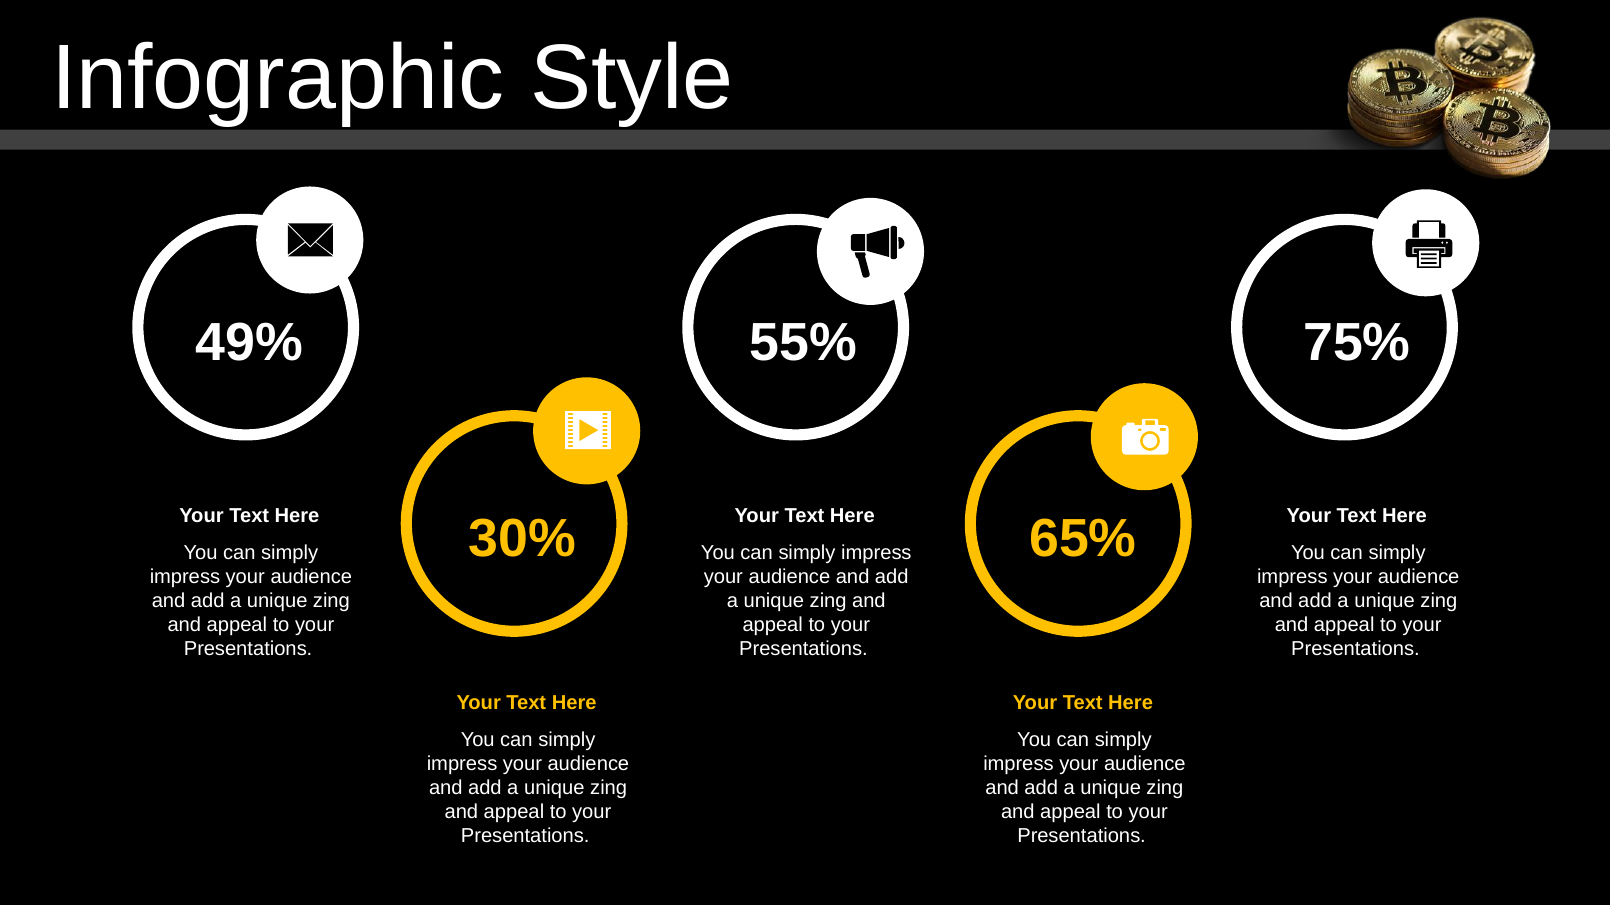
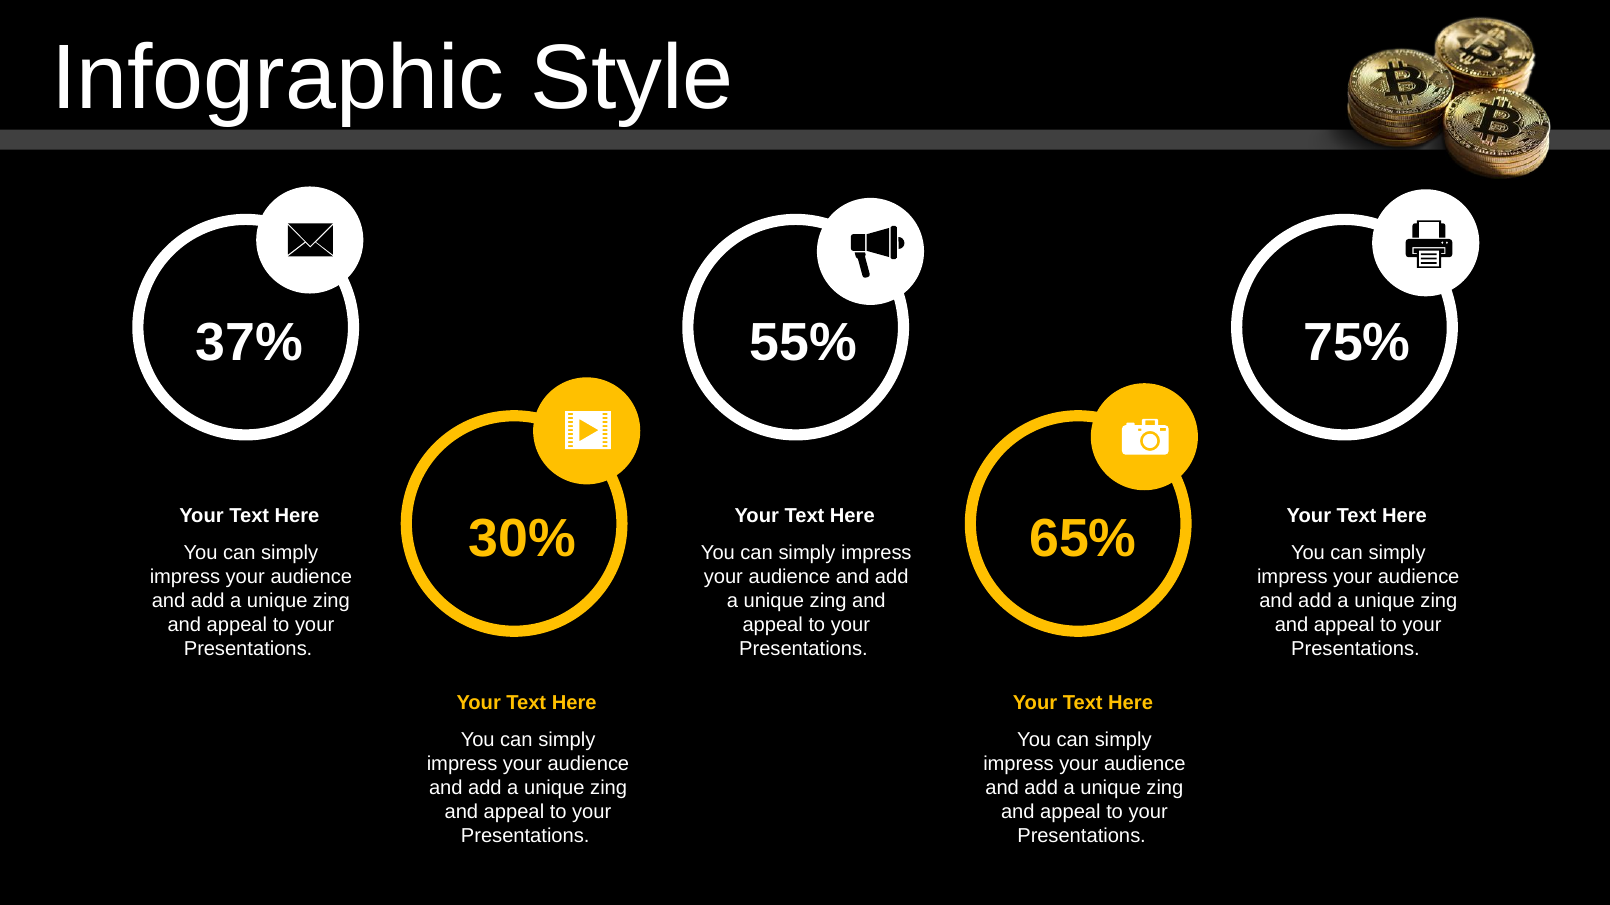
49%: 49% -> 37% (249, 343)
